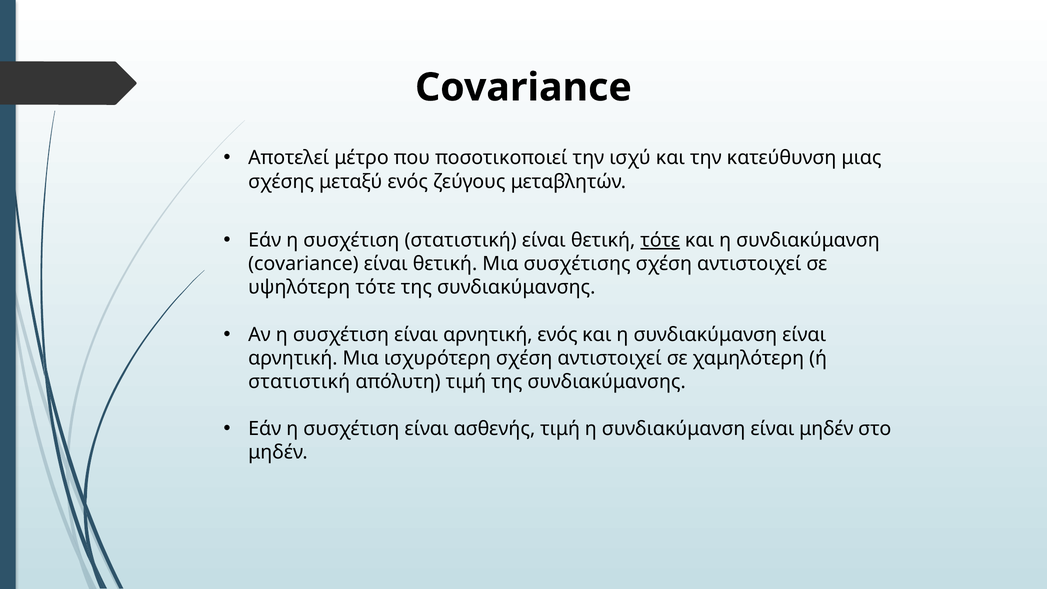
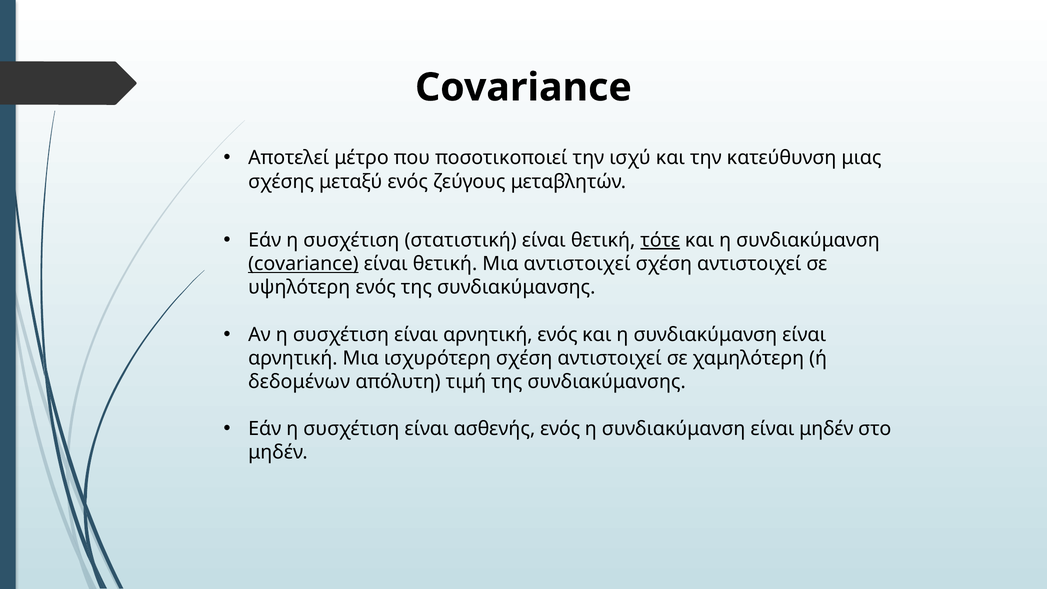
covariance underline: none -> present (303, 264)
Μια συσχέτισης: συσχέτισης -> αντιστοιχεί (577, 264)
υψηλότερη τότε: τότε -> ενός (376, 287)
στατιστική: στατιστική -> δεδομένων (299, 382)
ασθενής τιμή: τιμή -> ενός (560, 429)
